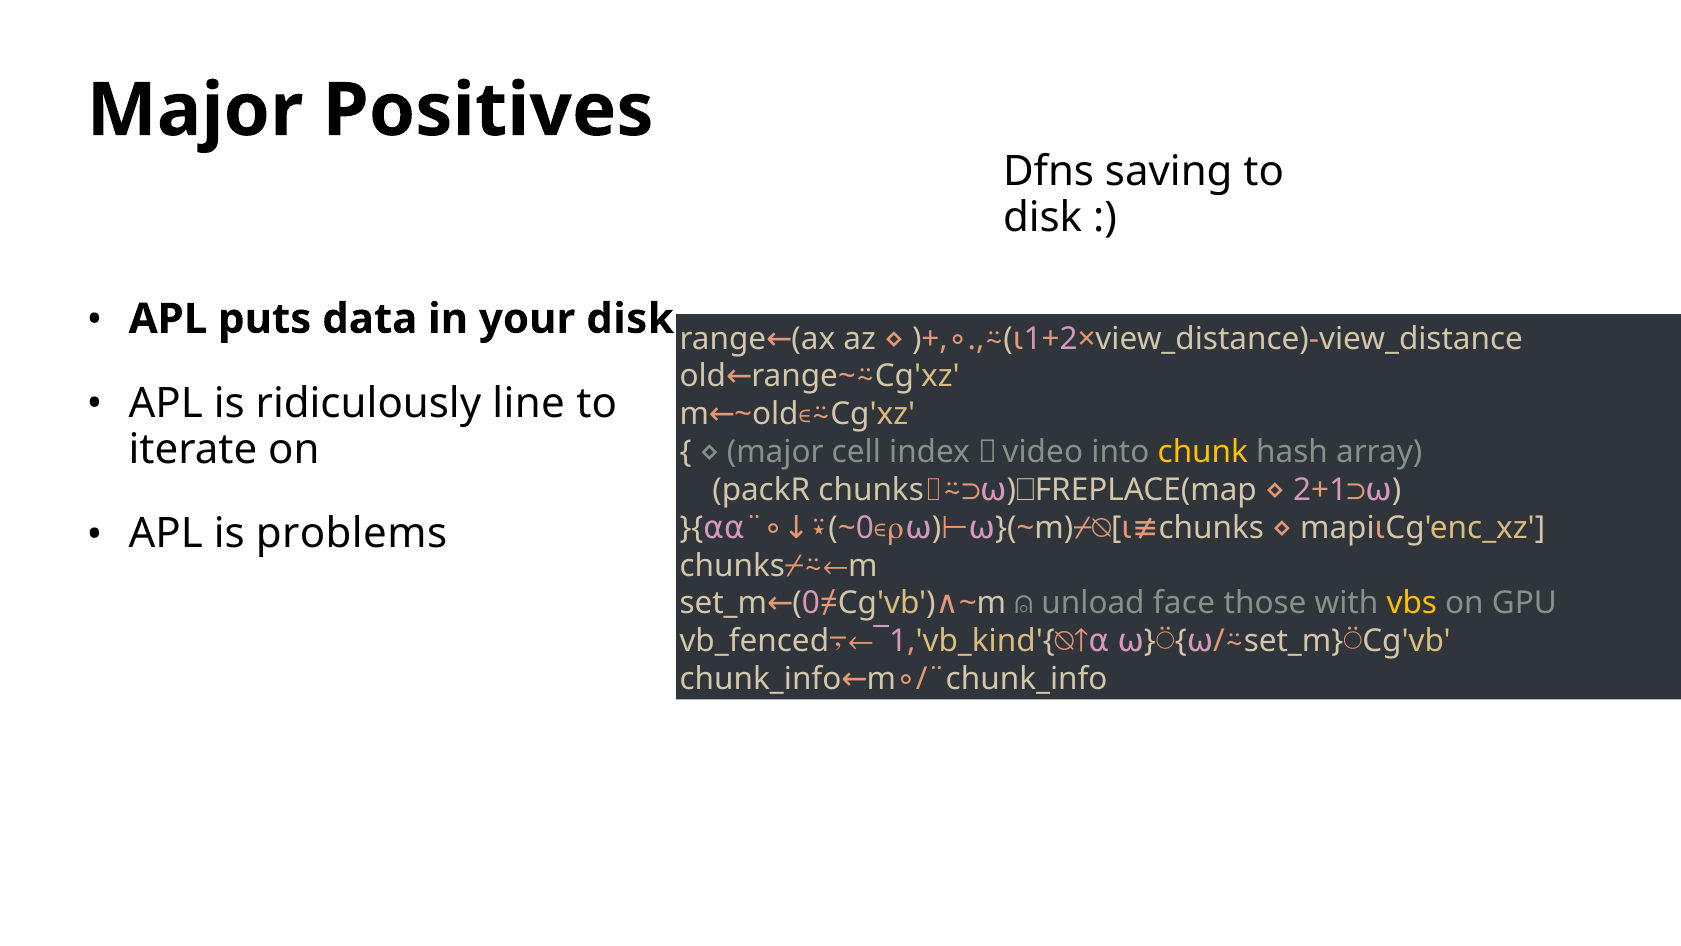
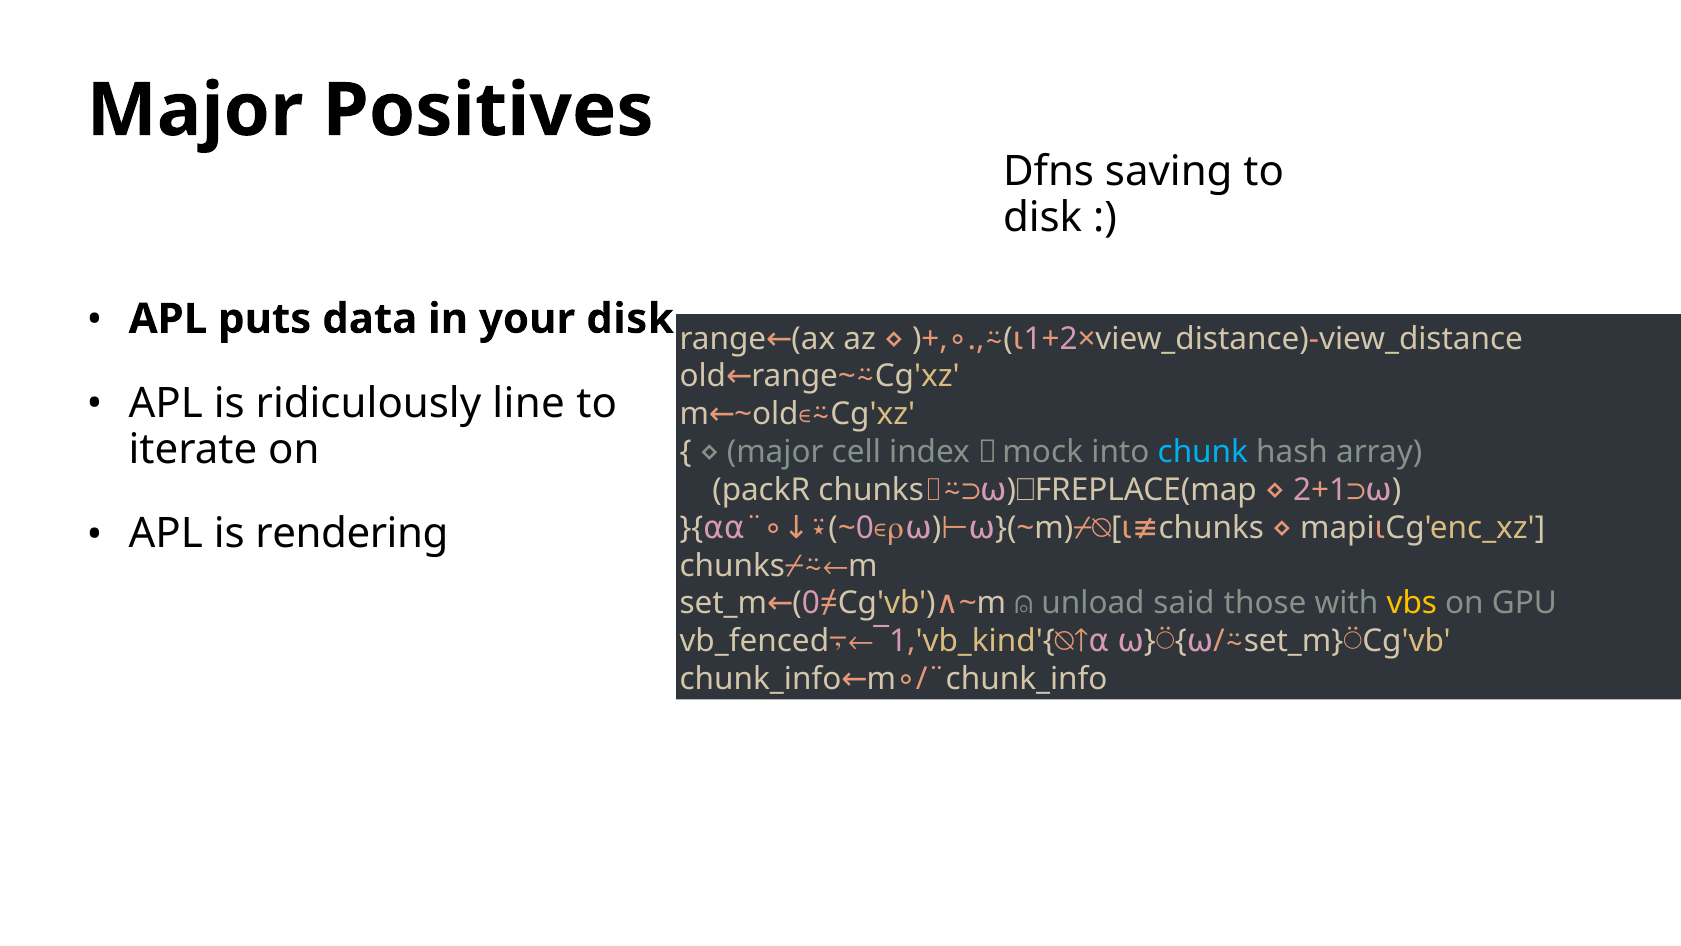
video: video -> mock (1043, 452)
chunk colour: yellow -> light blue (1203, 452)
problems: problems -> rendering (352, 534)
face: face -> said (1184, 603)
